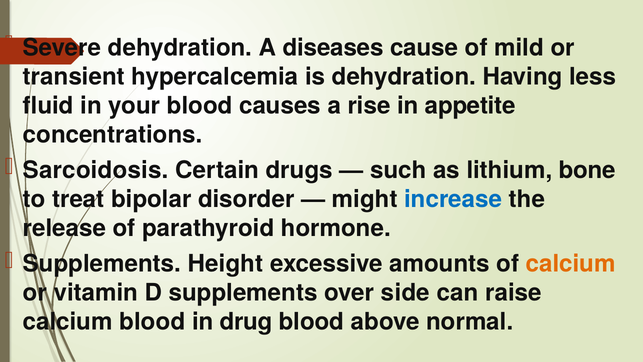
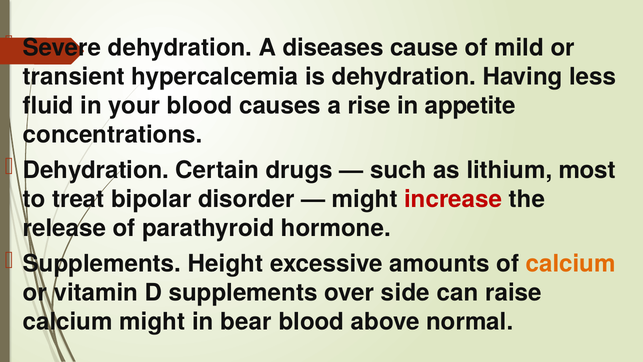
Sarcoidosis: Sarcoidosis -> Dehydration (96, 170)
bone: bone -> most (587, 170)
increase colour: blue -> red (453, 199)
calcium blood: blood -> might (152, 322)
drug: drug -> bear (246, 322)
